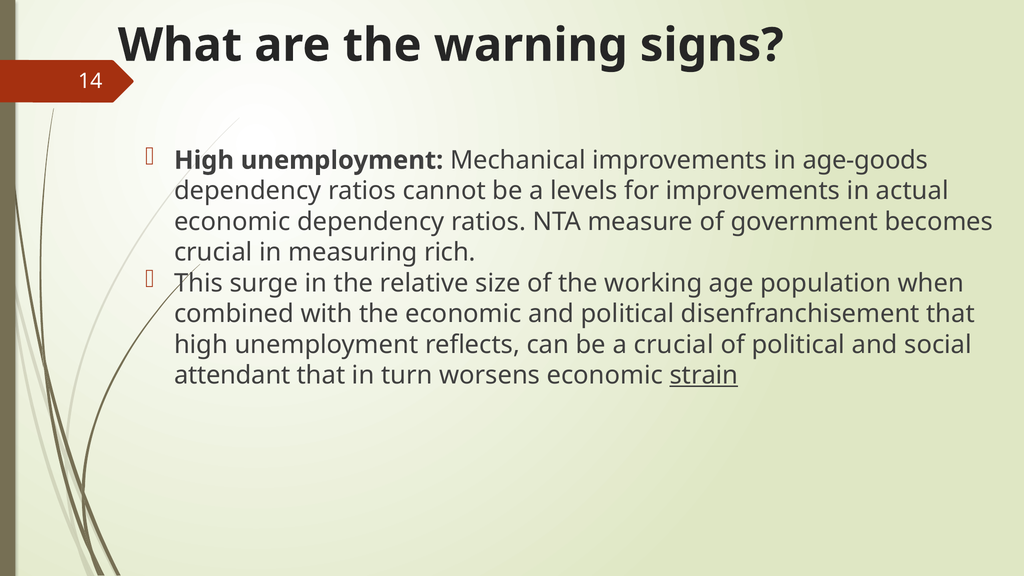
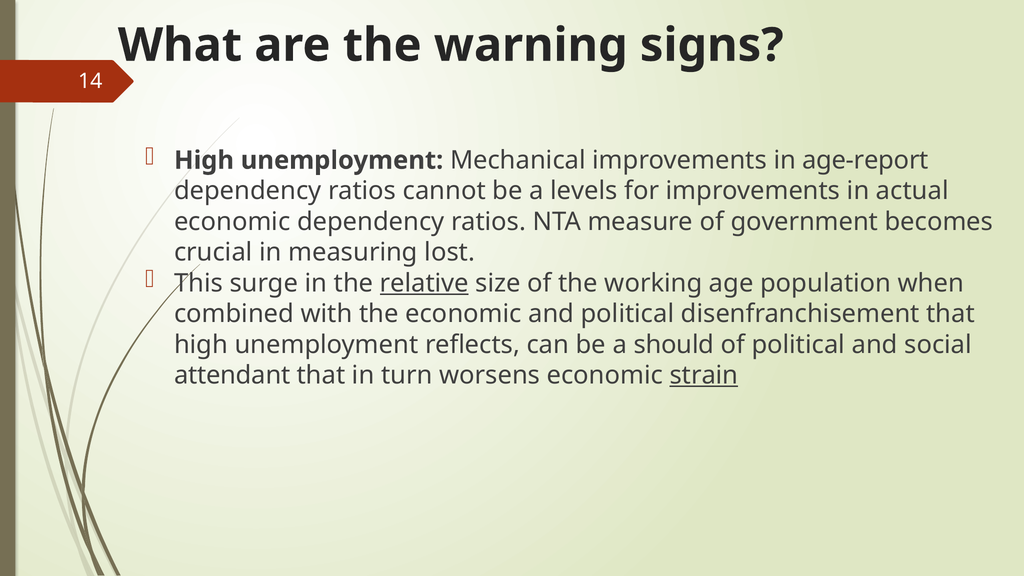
age-goods: age-goods -> age-report (865, 160)
rich: rich -> lost (450, 252)
relative underline: none -> present (424, 283)
a crucial: crucial -> should (674, 345)
